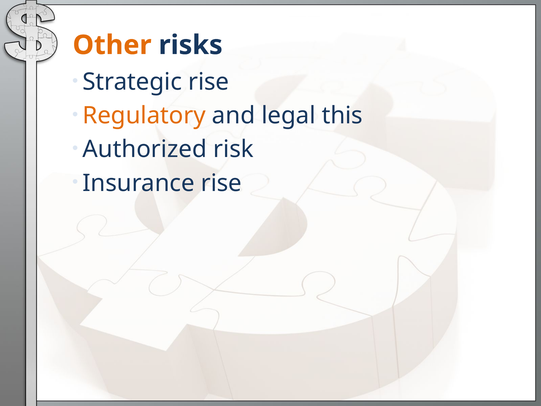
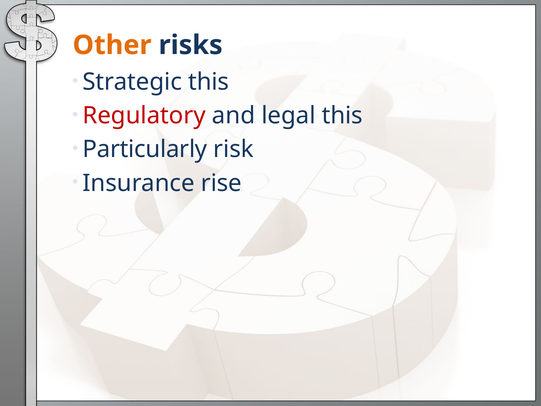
Strategic rise: rise -> this (209, 82)
Regulatory colour: orange -> red (144, 116)
Authorized: Authorized -> Particularly (145, 149)
